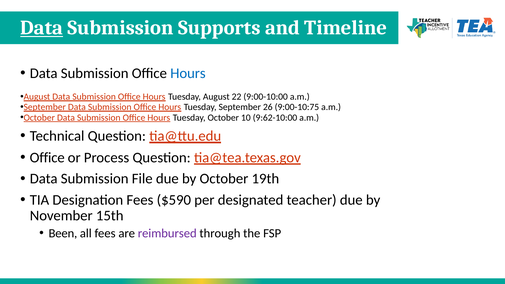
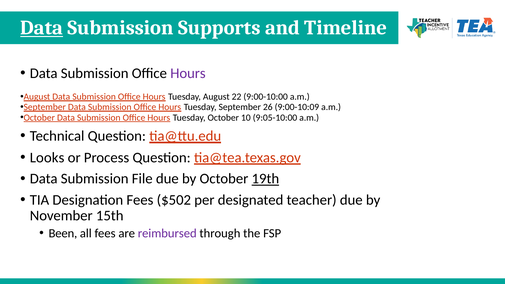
Hours colour: blue -> purple (188, 73)
9:00-10:75: 9:00-10:75 -> 9:00-10:09 (297, 107)
9:62-10:00: 9:62-10:00 -> 9:05-10:00 (275, 118)
Office: Office -> Looks (47, 158)
19th underline: none -> present (265, 179)
$590: $590 -> $502 (174, 200)
